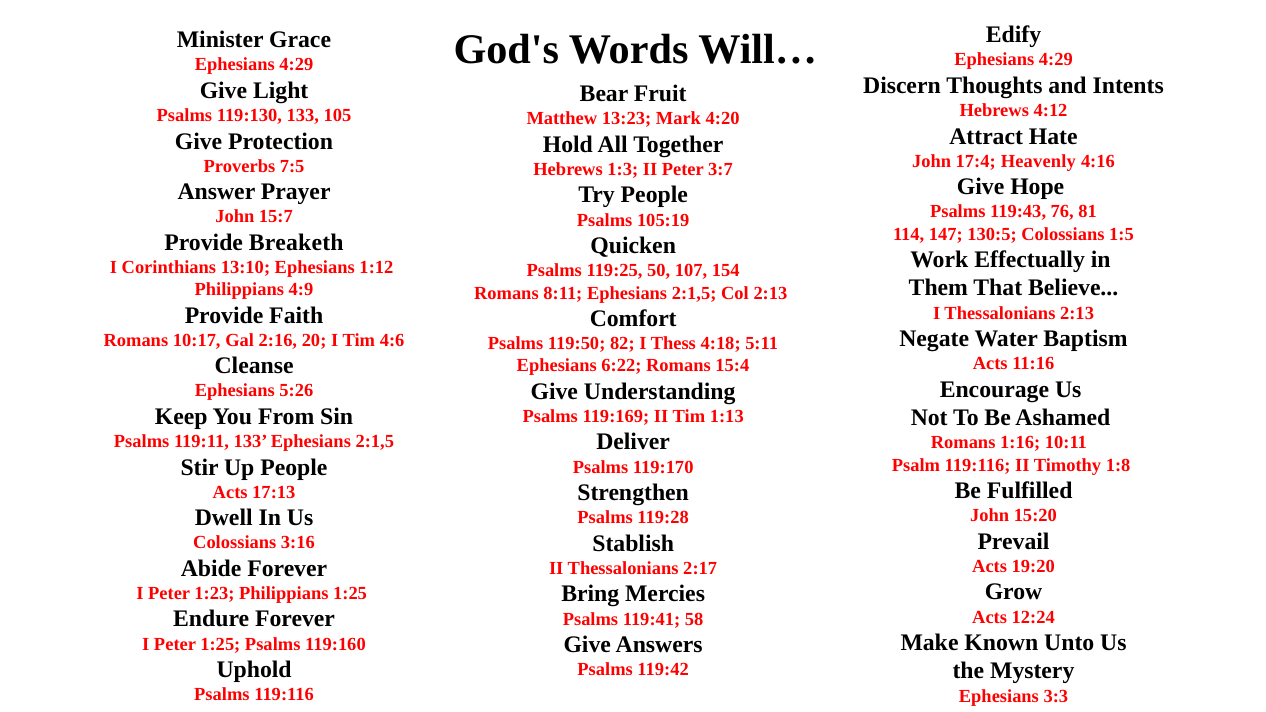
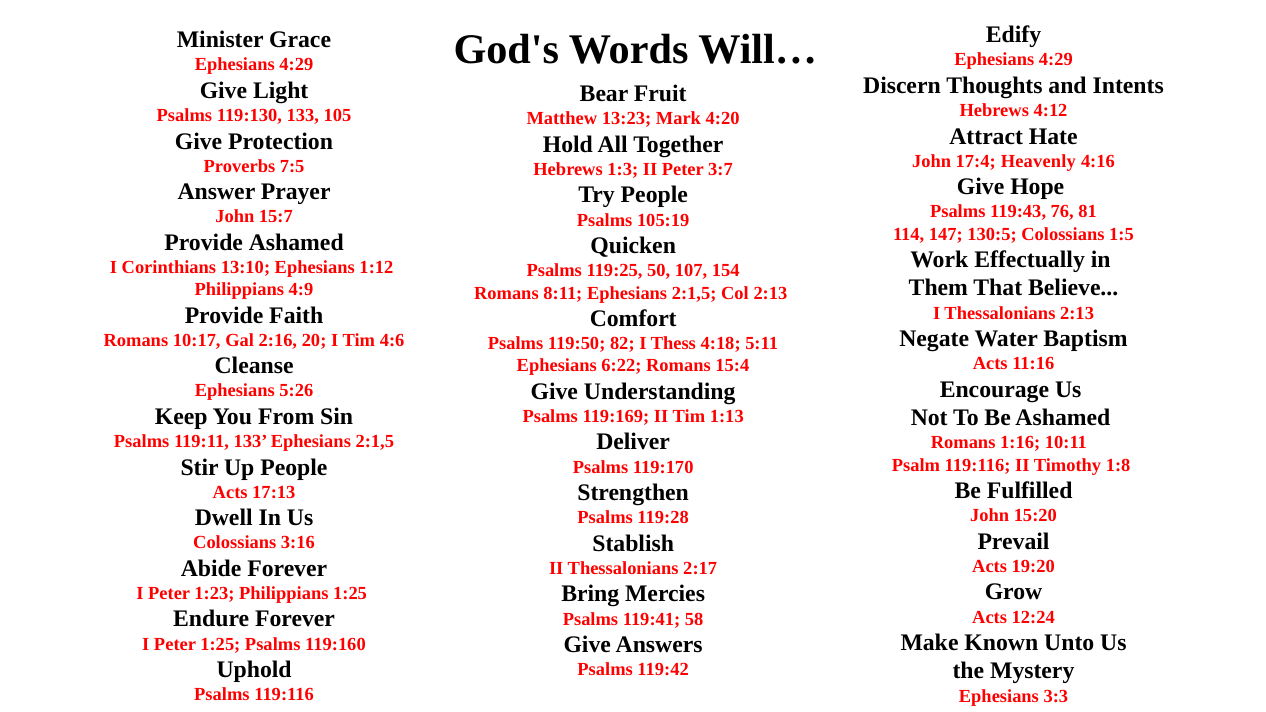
Provide Breaketh: Breaketh -> Ashamed (296, 243)
